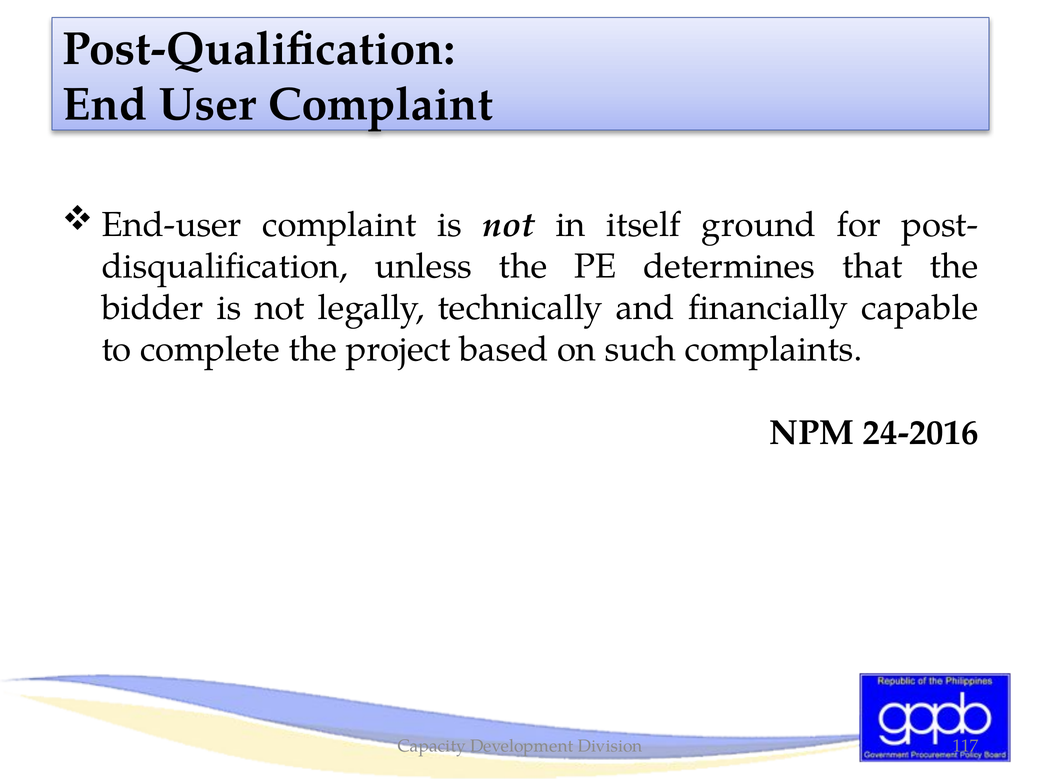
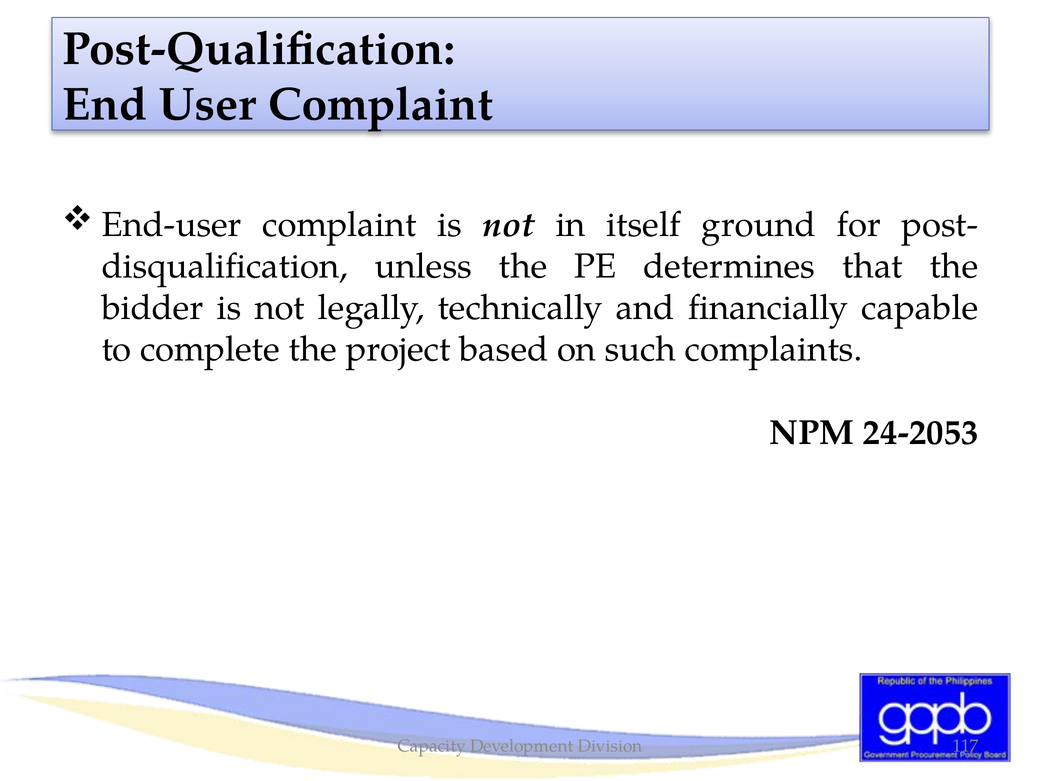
24-2016: 24-2016 -> 24-2053 (921, 433)
